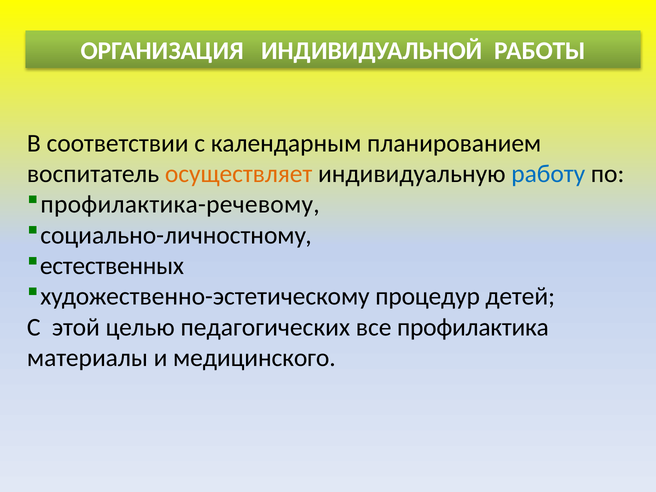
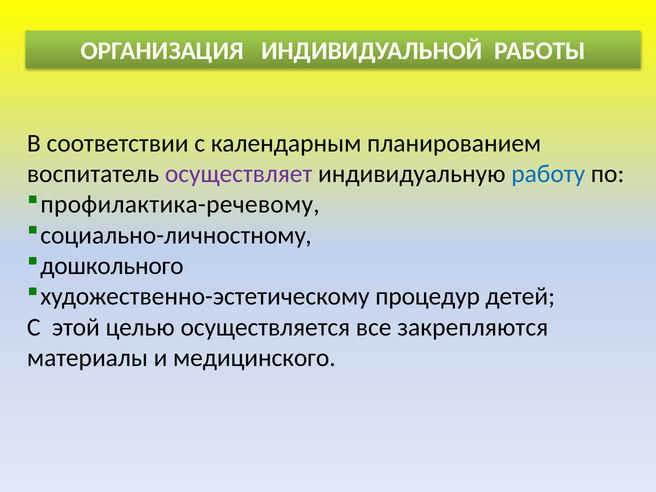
осуществляет colour: orange -> purple (239, 174)
естественных: естественных -> дошкольного (112, 266)
педагогических: педагогических -> осуществляется (265, 327)
профилактика: профилактика -> закрепляются (473, 327)
